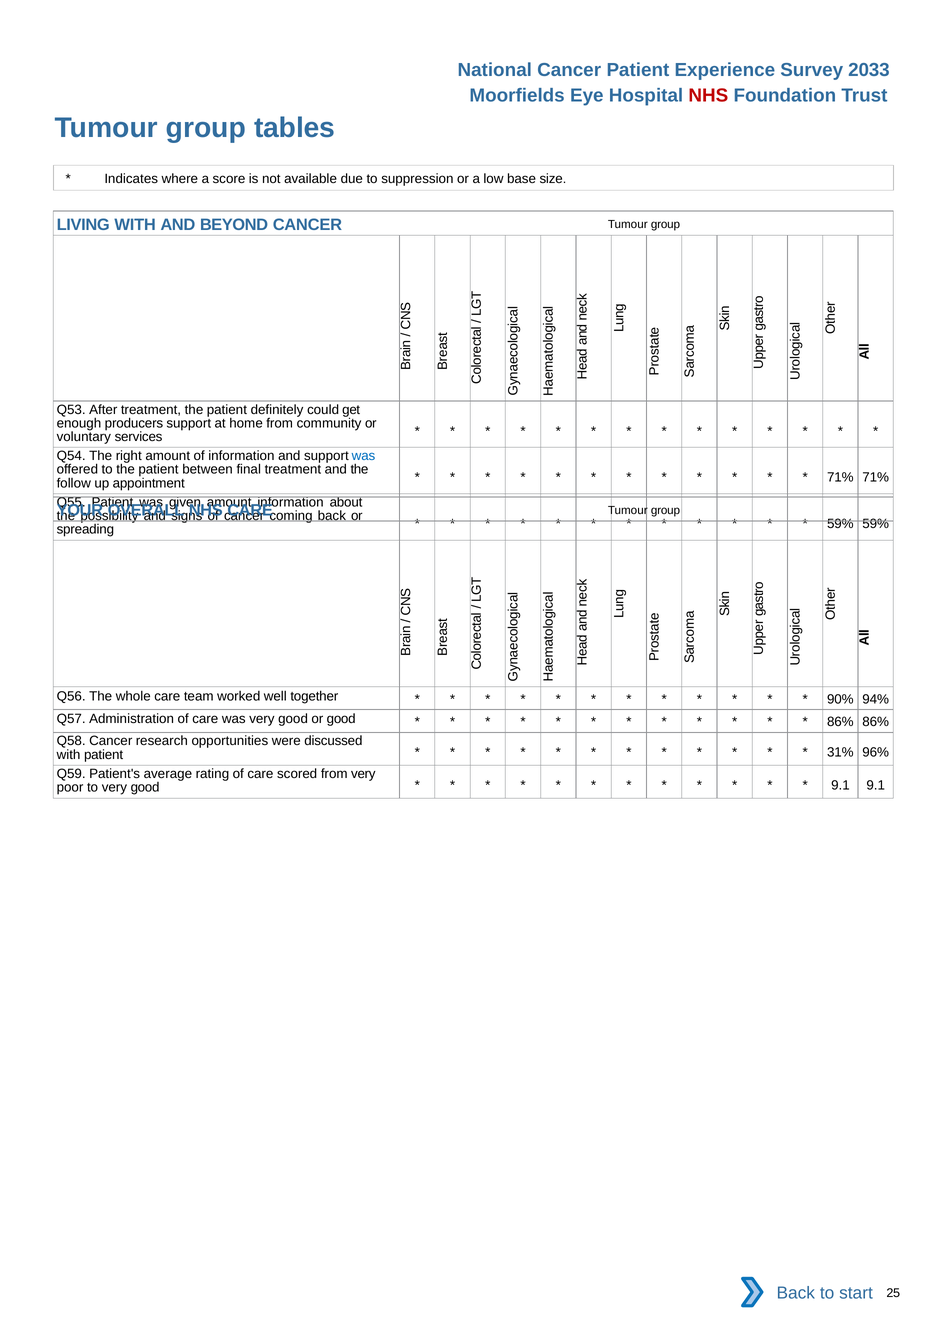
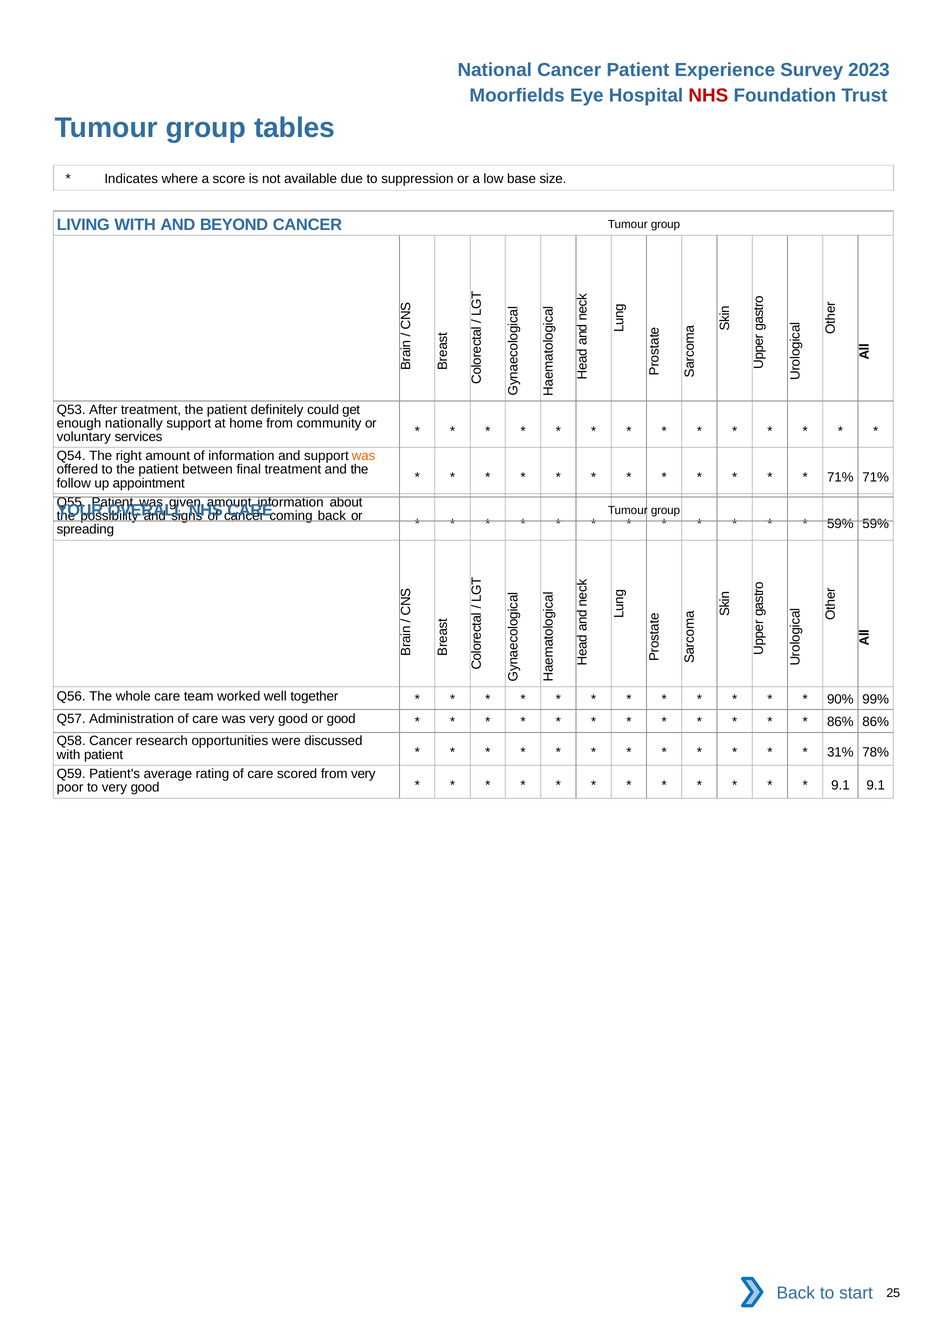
2033: 2033 -> 2023 (869, 70)
producers: producers -> nationally (134, 423)
was colour: blue -> orange (363, 456)
94%: 94% -> 99% (876, 699)
96%: 96% -> 78% (876, 752)
